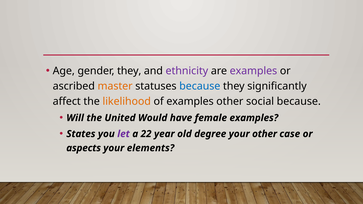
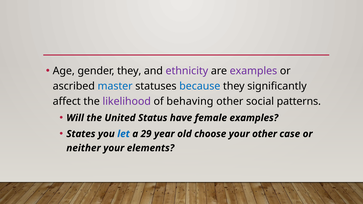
master colour: orange -> blue (115, 86)
likelihood colour: orange -> purple (127, 102)
of examples: examples -> behaving (190, 102)
social because: because -> patterns (299, 102)
Would: Would -> Status (153, 118)
let colour: purple -> blue (124, 134)
22: 22 -> 29 (146, 134)
degree: degree -> choose (210, 134)
aspects: aspects -> neither (84, 148)
